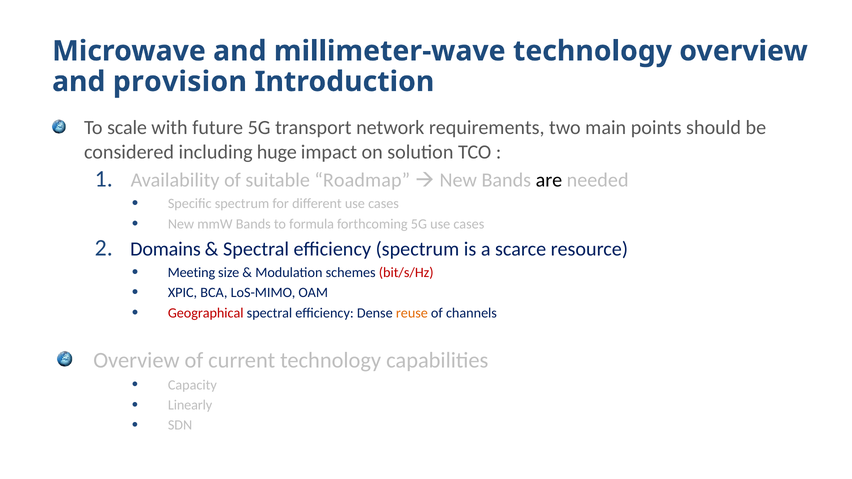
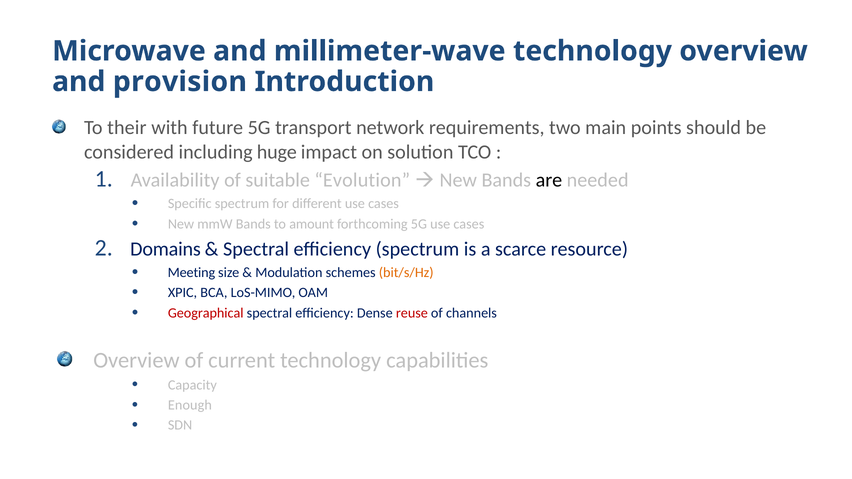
scale: scale -> their (127, 128)
Roadmap: Roadmap -> Evolution (362, 180)
formula: formula -> amount (312, 224)
bit/s/Hz colour: red -> orange (406, 273)
reuse colour: orange -> red (412, 313)
Linearly: Linearly -> Enough (190, 405)
